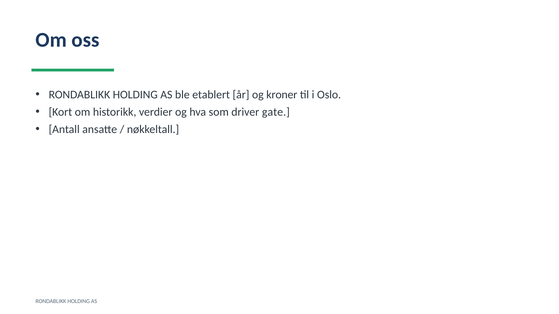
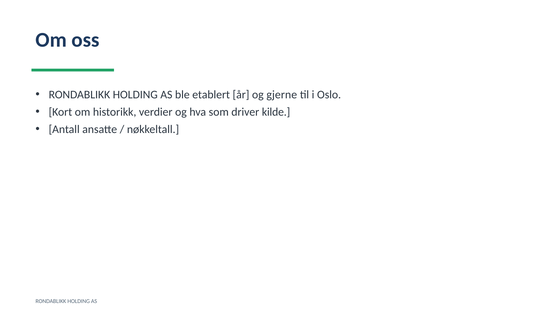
kroner: kroner -> gjerne (282, 95)
gate: gate -> kilde (276, 112)
